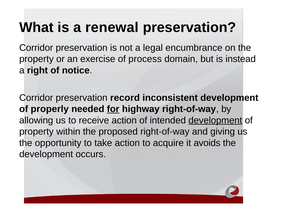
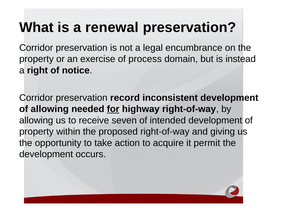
of properly: properly -> allowing (50, 109)
receive action: action -> seven (124, 120)
development underline: present -> none (215, 120)
avoids: avoids -> permit (207, 143)
